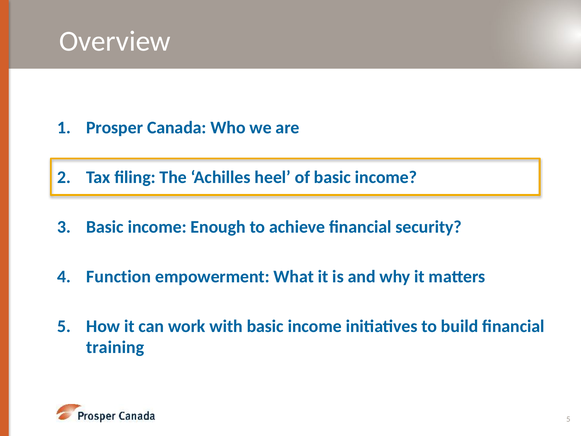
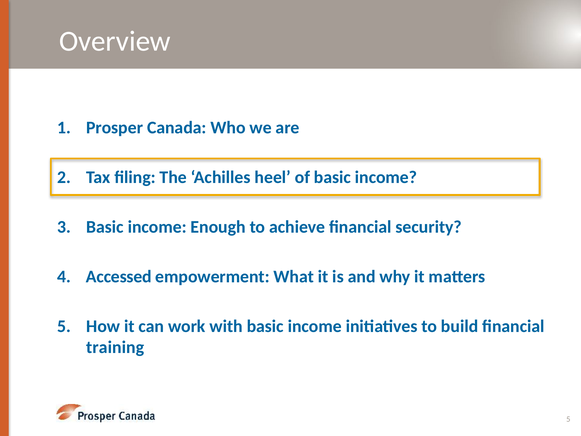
Function: Function -> Accessed (119, 276)
